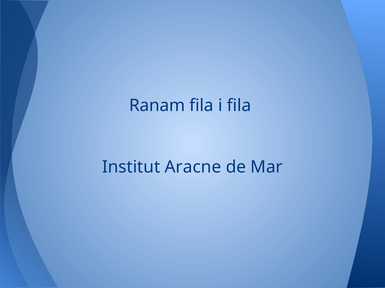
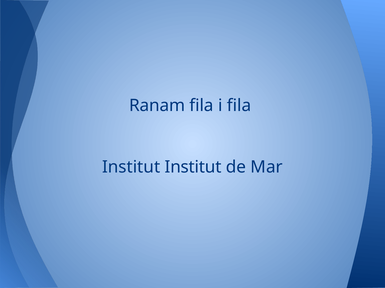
Institut Aracne: Aracne -> Institut (193, 167)
